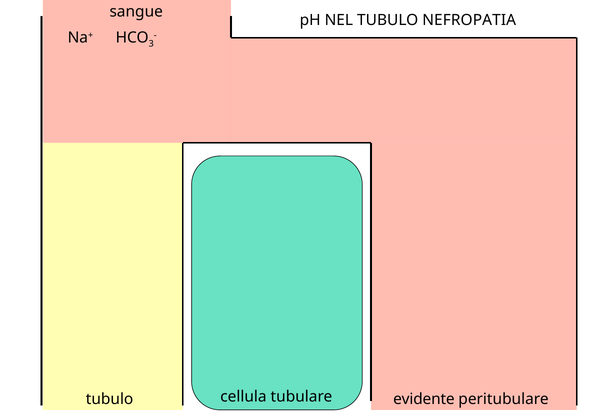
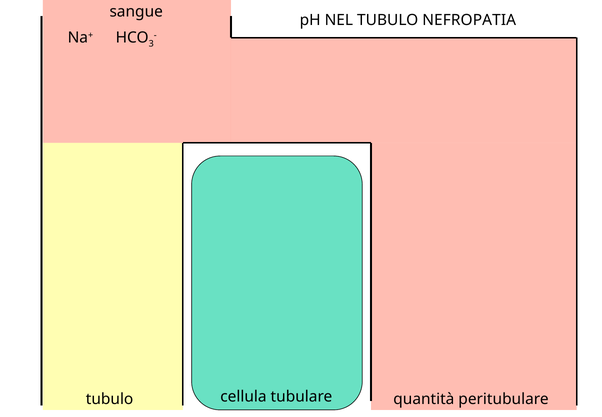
evidente: evidente -> quantità (424, 399)
